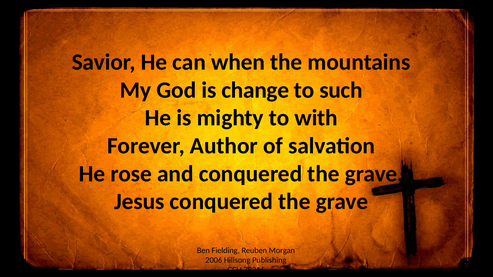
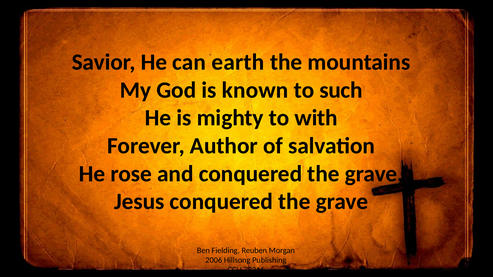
when: when -> earth (238, 62)
change: change -> known (255, 90)
